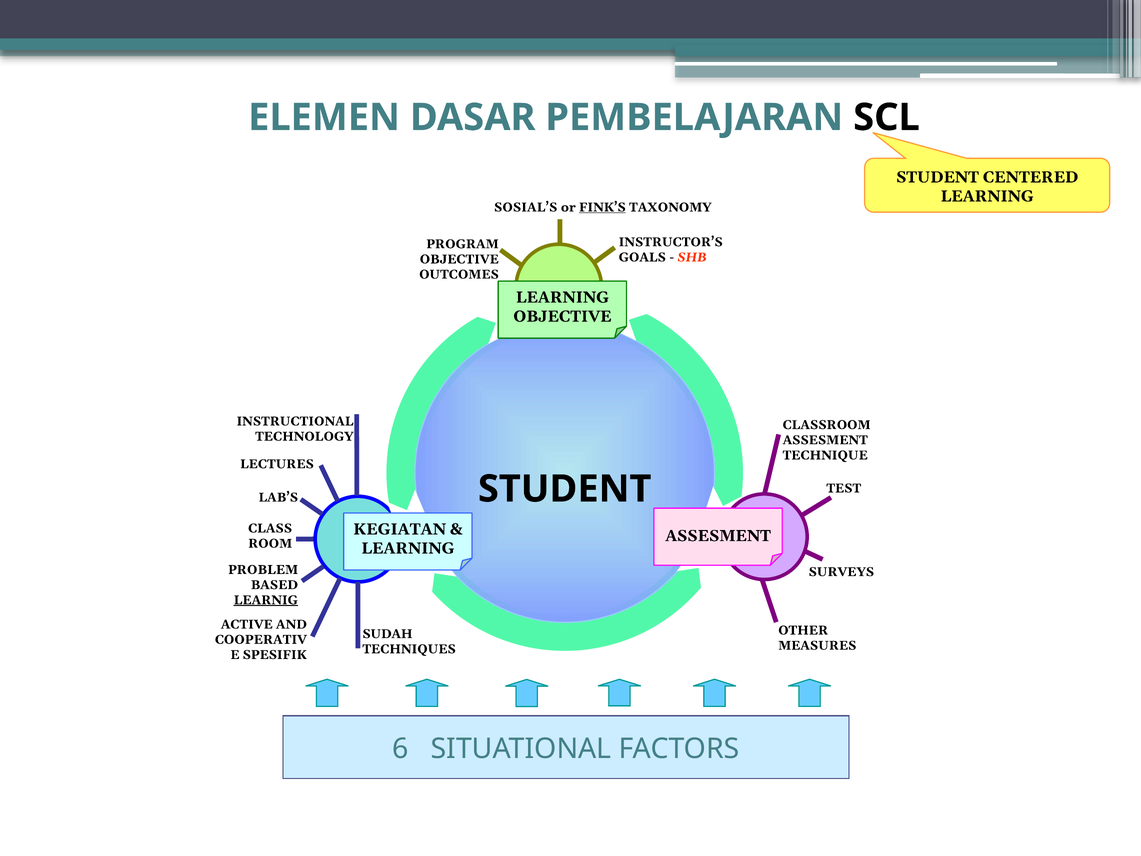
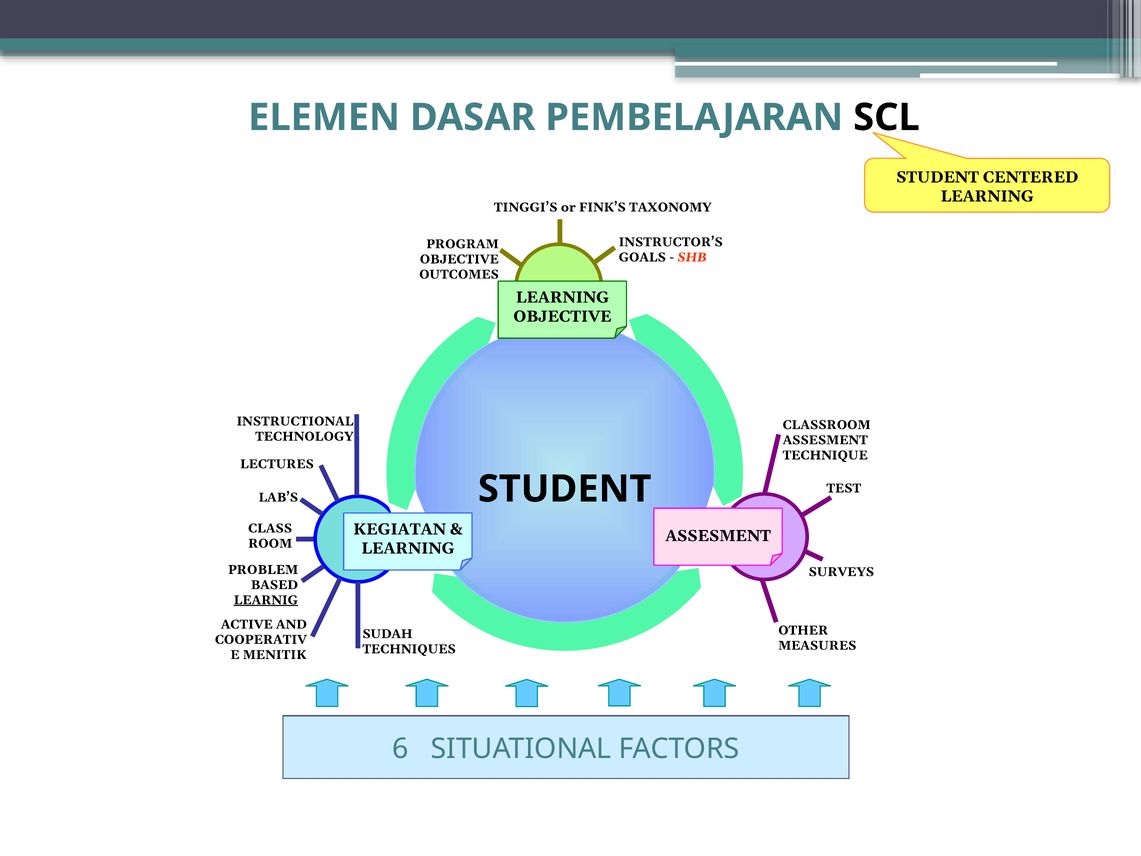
SOSIAL’S: SOSIAL’S -> TINGGI’S (526, 207)
FINK’S underline: present -> none (602, 207)
SPESIFIK: SPESIFIK -> MENITIK (275, 655)
